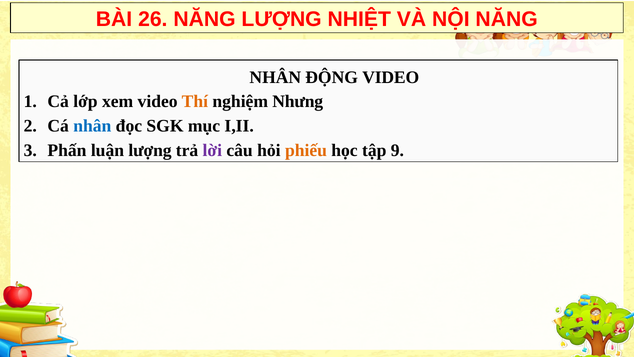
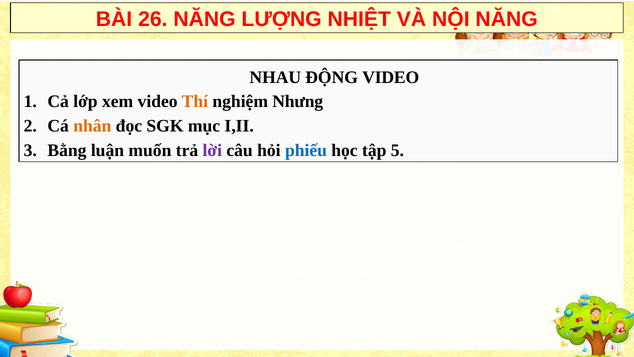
NHÂN: NHÂN -> NHAU (275, 77)
nhân colour: blue -> orange (92, 126)
Phấn: Phấn -> Bằng (67, 150)
luận lượng: lượng -> muốn (150, 150)
phiếu colour: orange -> blue (306, 150)
9: 9 -> 5 (397, 150)
